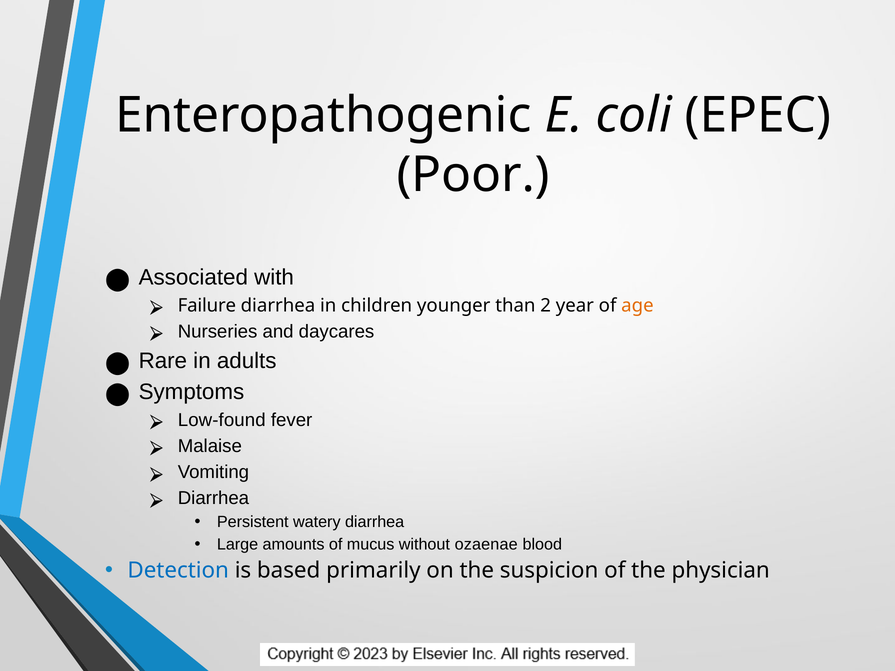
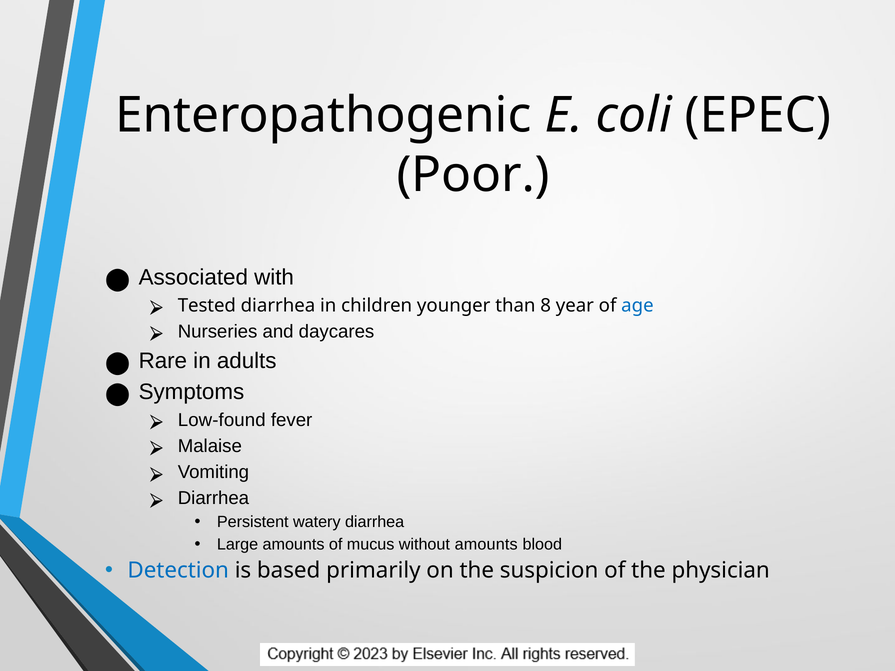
Failure: Failure -> Tested (207, 306)
2: 2 -> 8 (546, 306)
age colour: orange -> blue (637, 306)
without ozaenae: ozaenae -> amounts (486, 545)
